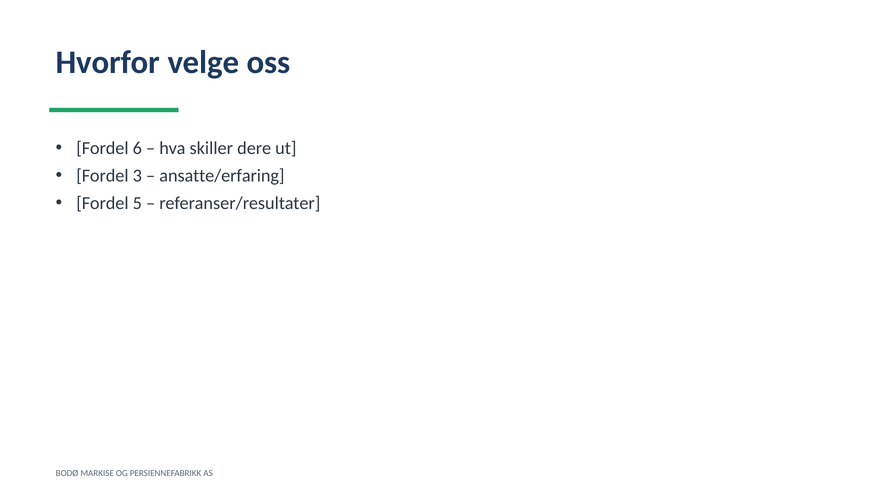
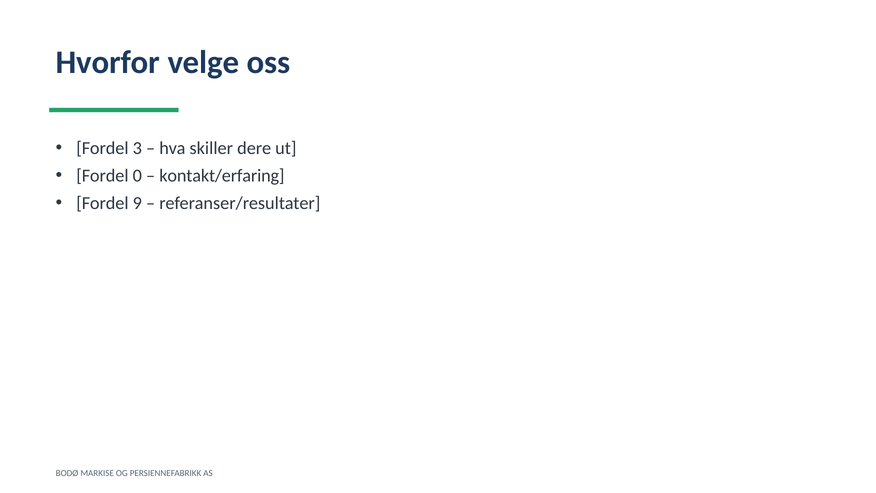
6: 6 -> 3 (137, 148)
3: 3 -> 0 (137, 176)
ansatte/erfaring: ansatte/erfaring -> kontakt/erfaring (222, 176)
5: 5 -> 9 (137, 203)
